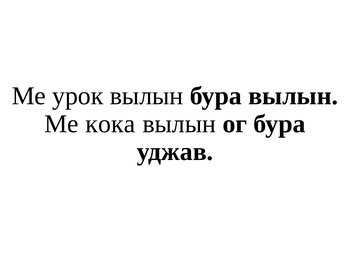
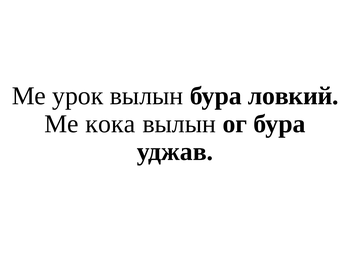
бура вылын: вылын -> ловкий (293, 96)
